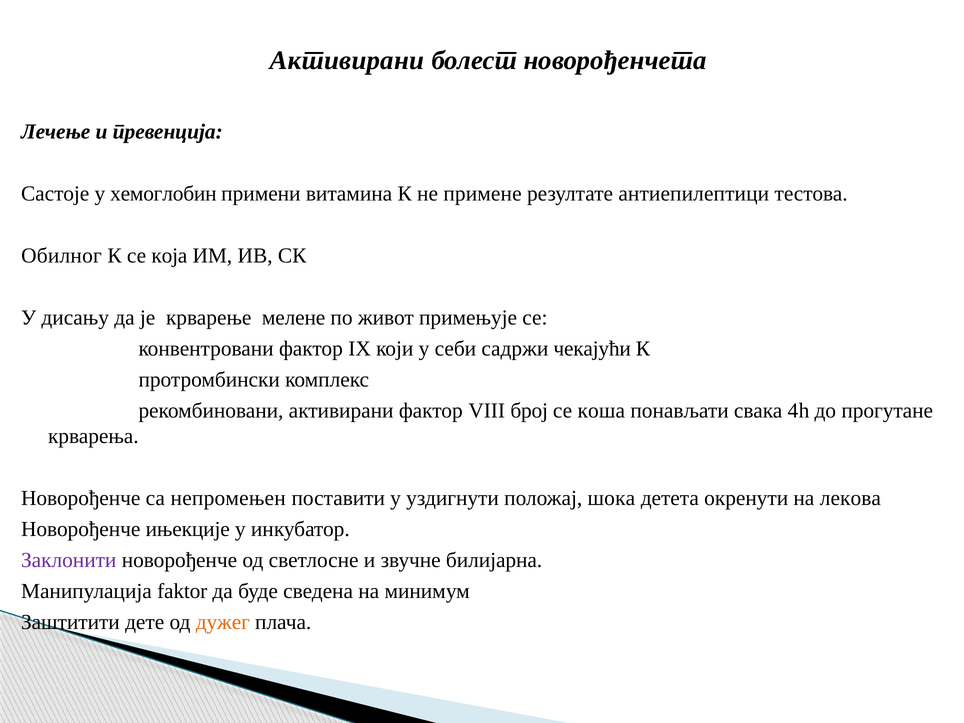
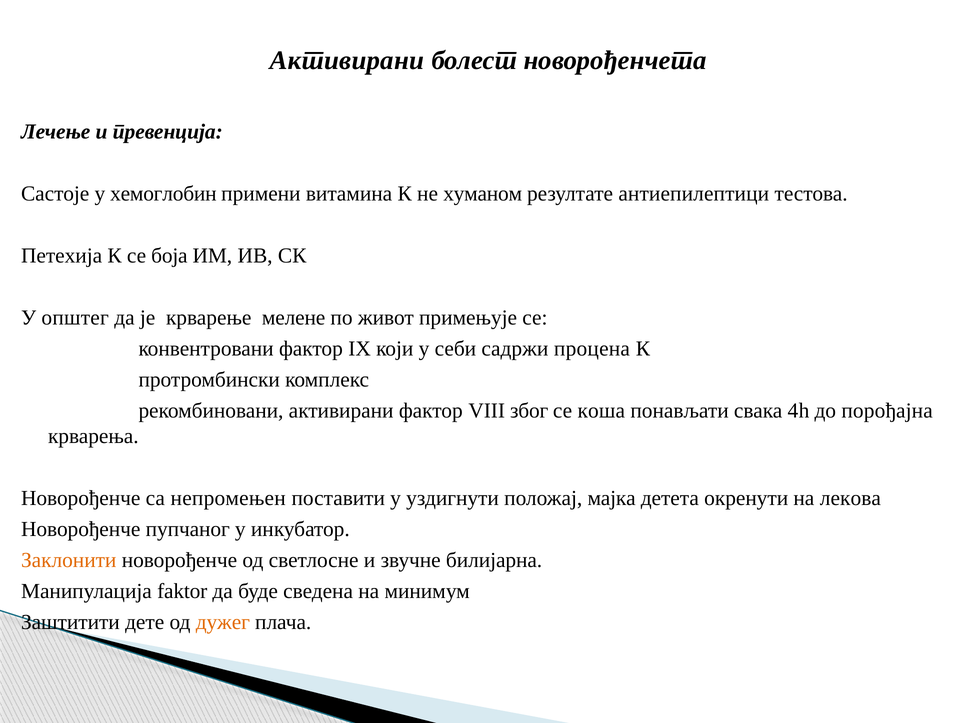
примене: примене -> хуманом (483, 194)
Обилног: Обилног -> Петехија (62, 256)
која: која -> боја (169, 256)
дисању: дисању -> општег (75, 318)
чекајући: чекајући -> процена (592, 349)
број: број -> због (529, 411)
прогутане: прогутане -> порођајна (887, 411)
шока: шока -> мајка (612, 498)
ињекције: ињекције -> пупчаног (188, 529)
Заклонити colour: purple -> orange (69, 560)
